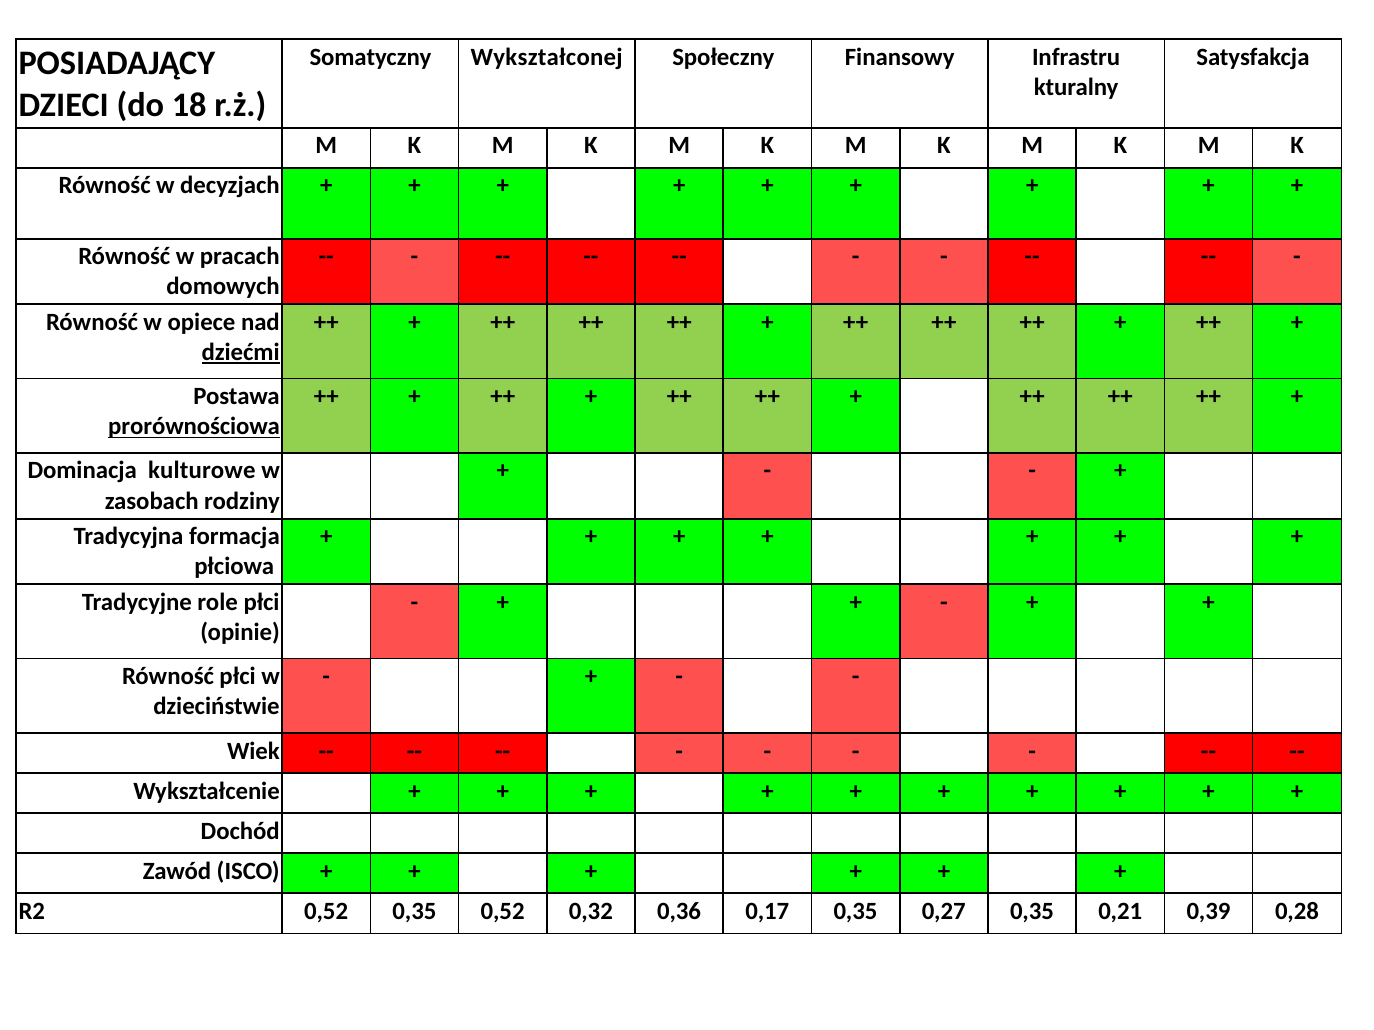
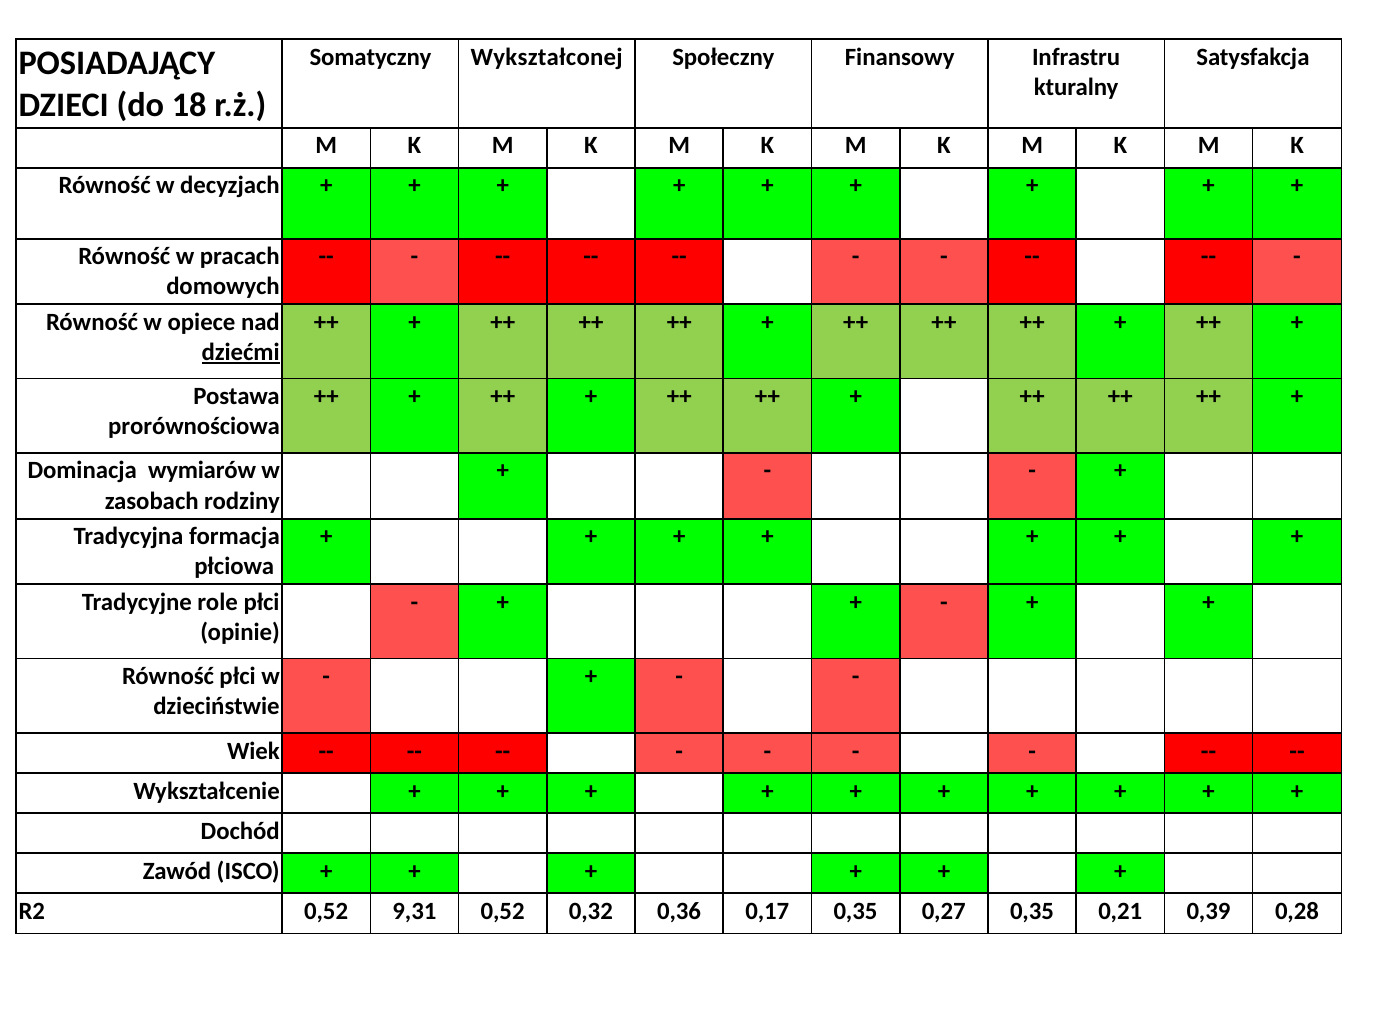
prorównościowa underline: present -> none (194, 427)
kulturowe: kulturowe -> wymiarów (202, 471)
0,52 0,35: 0,35 -> 9,31 (414, 912)
